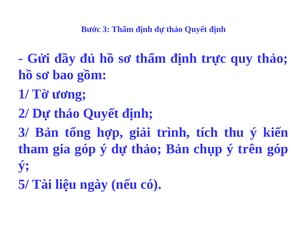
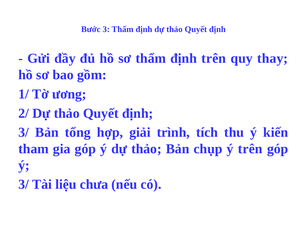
định trực: trực -> trên (214, 58)
quy thảo: thảo -> thay (273, 58)
5/: 5/ -> 3/ (24, 184)
ngày: ngày -> chưa (94, 184)
